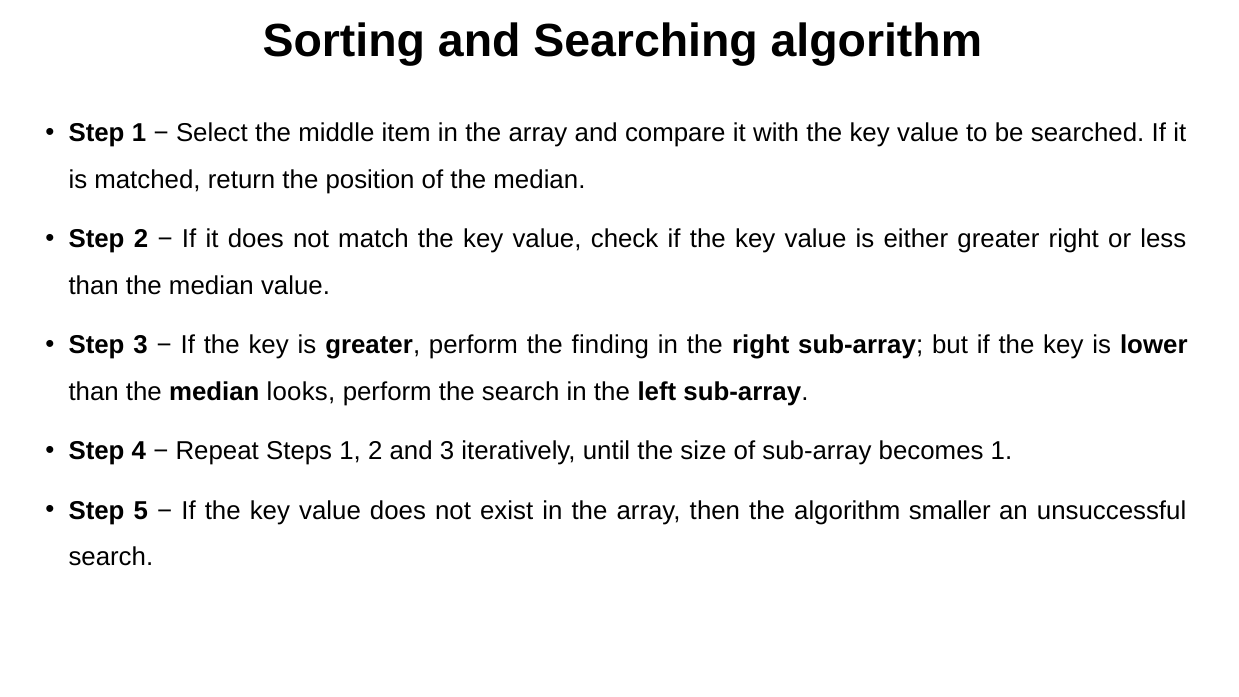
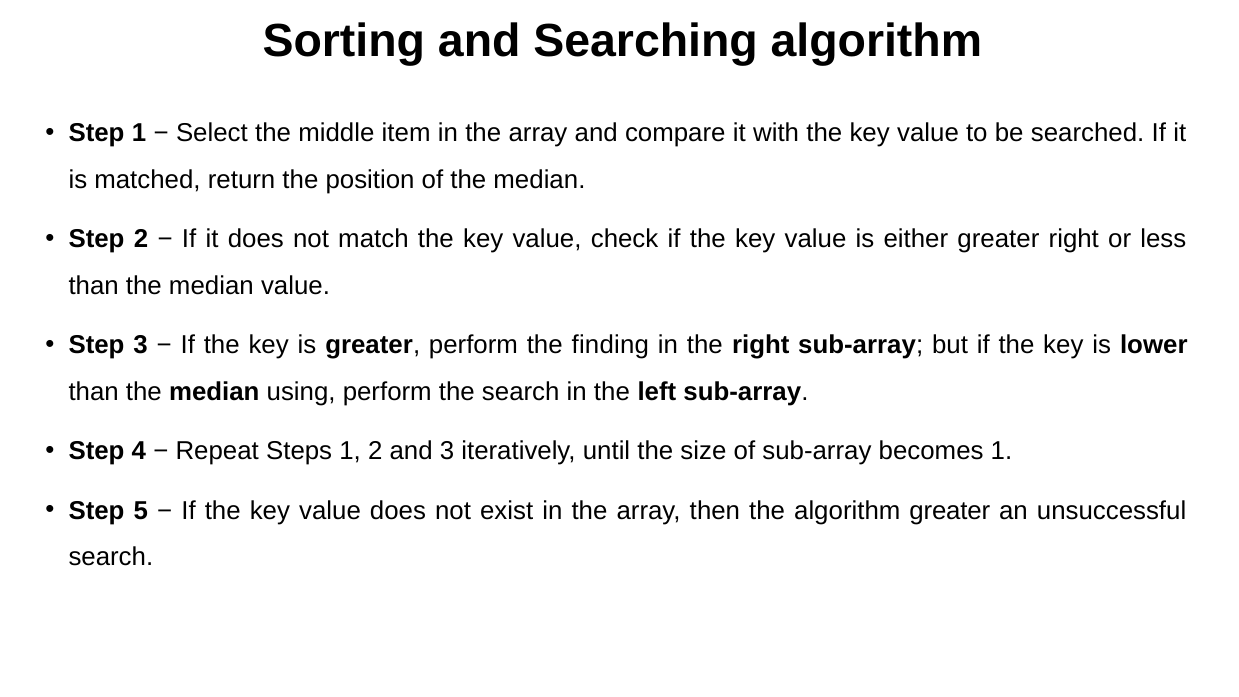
looks: looks -> using (301, 392)
algorithm smaller: smaller -> greater (950, 511)
